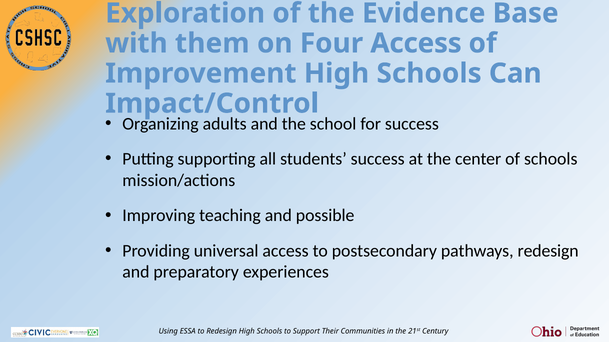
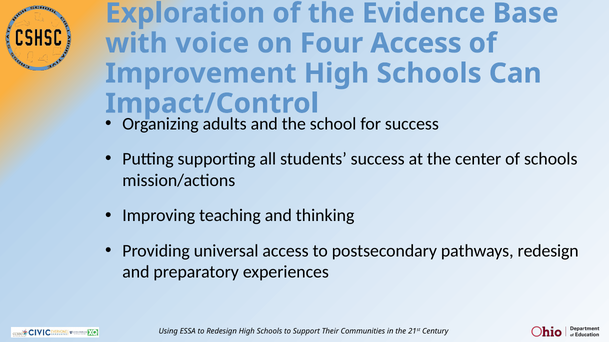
them: them -> voice (212, 43)
possible: possible -> thinking (325, 216)
